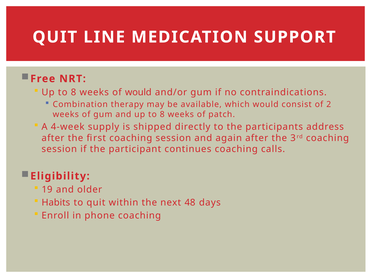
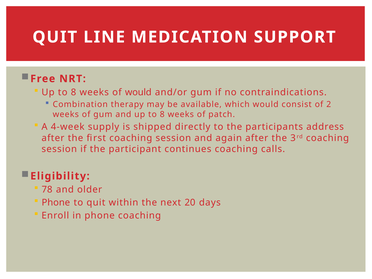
19: 19 -> 78 (47, 190)
Habits: Habits -> Phone (56, 203)
48: 48 -> 20 (190, 203)
